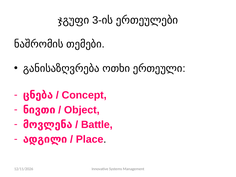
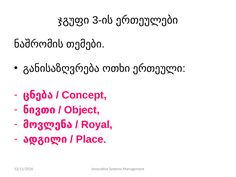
Battle: Battle -> Royal (97, 125)
